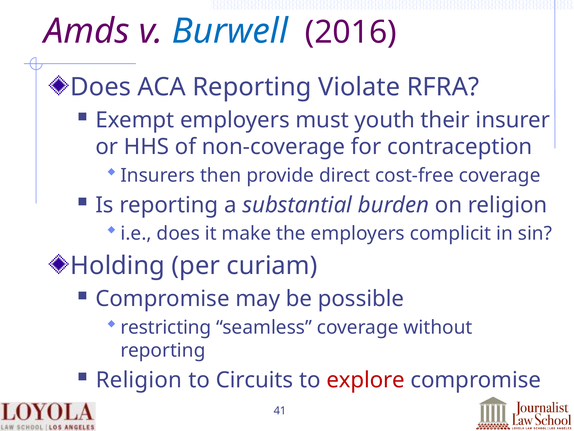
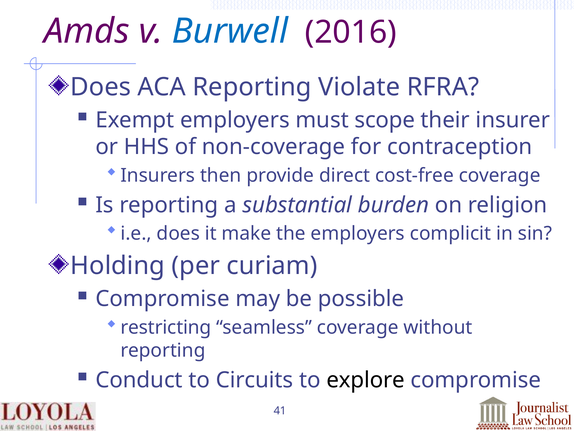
youth: youth -> scope (385, 120)
Religion: Religion -> Conduct (139, 380)
explore colour: red -> black (366, 380)
